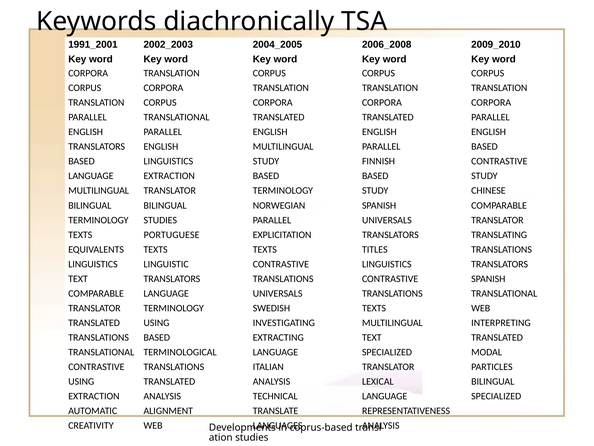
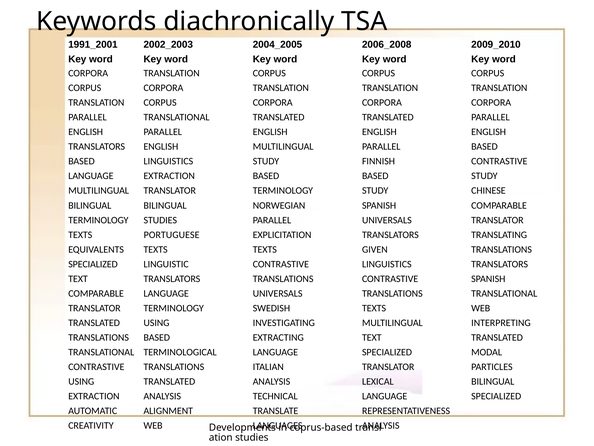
TITLES: TITLES -> GIVEN (375, 249)
LINGUISTICS: LINGUISTICS -> SPECIALIZED (93, 264)
